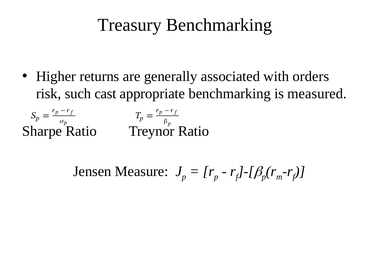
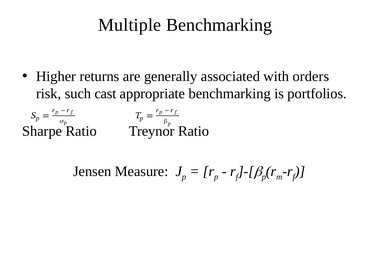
Treasury: Treasury -> Multiple (130, 25)
measured: measured -> portfolios (317, 93)
